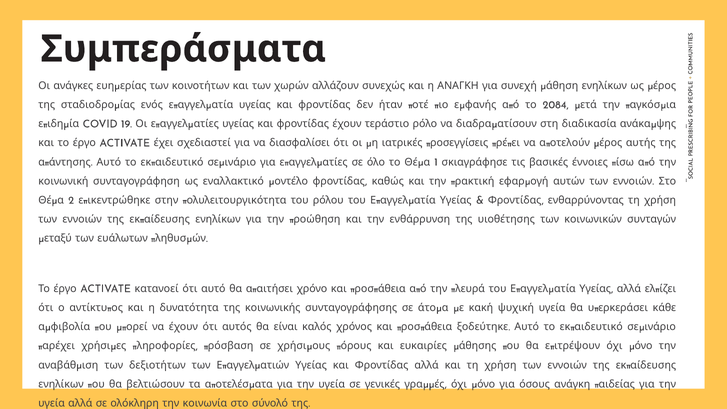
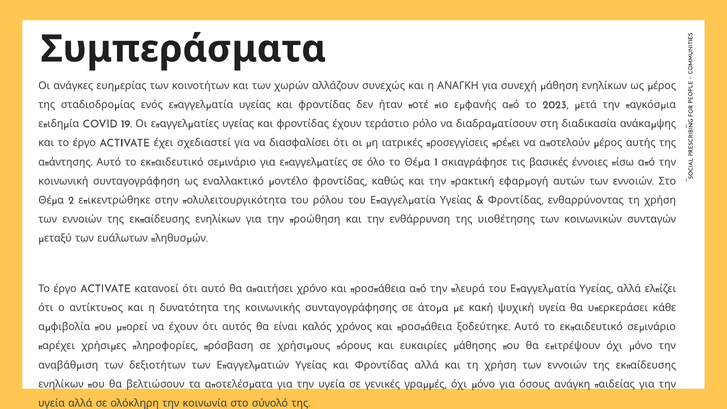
2084: 2084 -> 2023 (556, 105)
